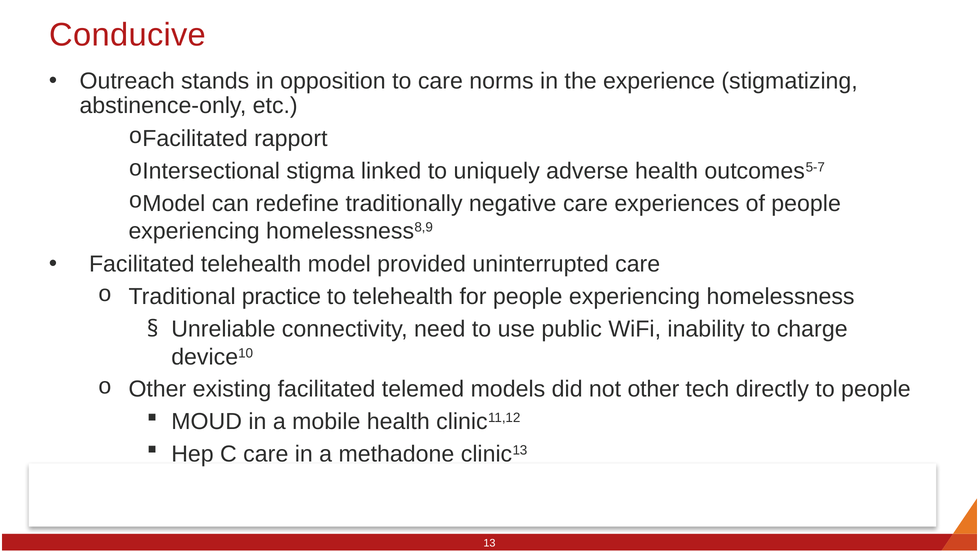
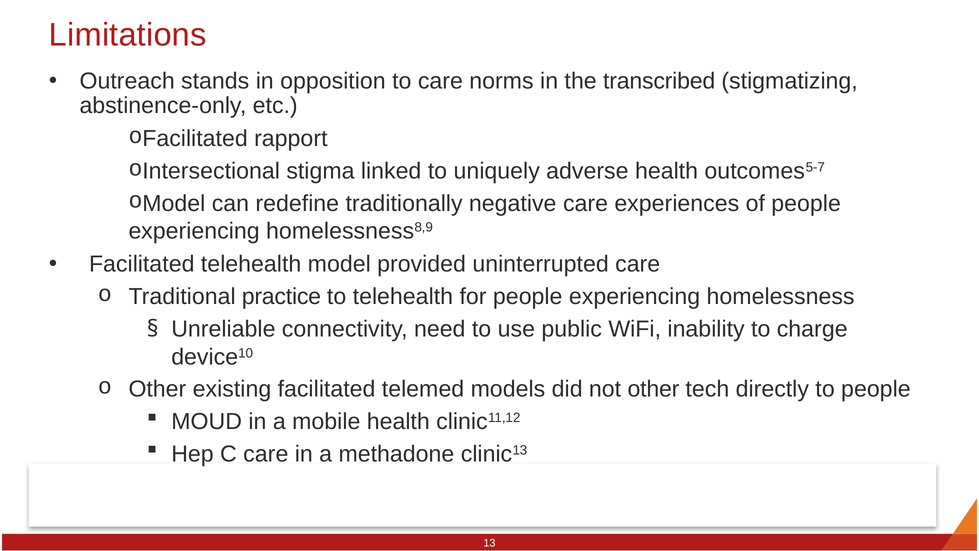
Conducive: Conducive -> Limitations (128, 35)
experience: experience -> transcribed (659, 81)
